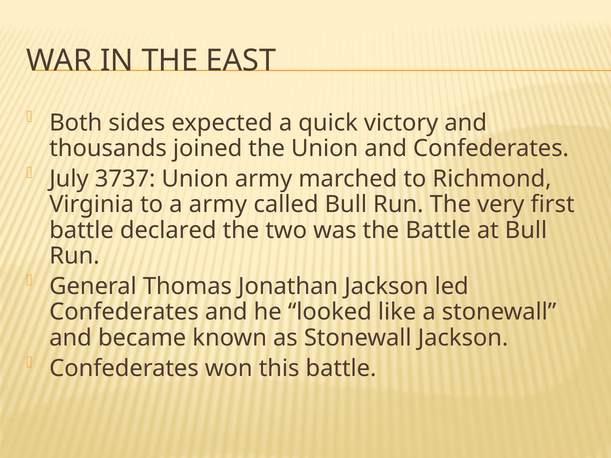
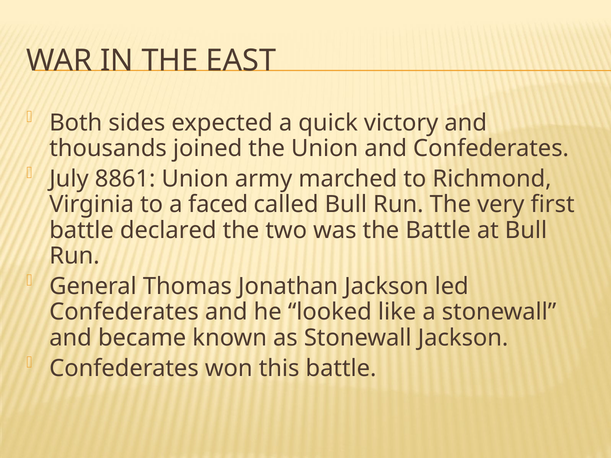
3737: 3737 -> 8861 (125, 179)
a army: army -> faced (218, 205)
